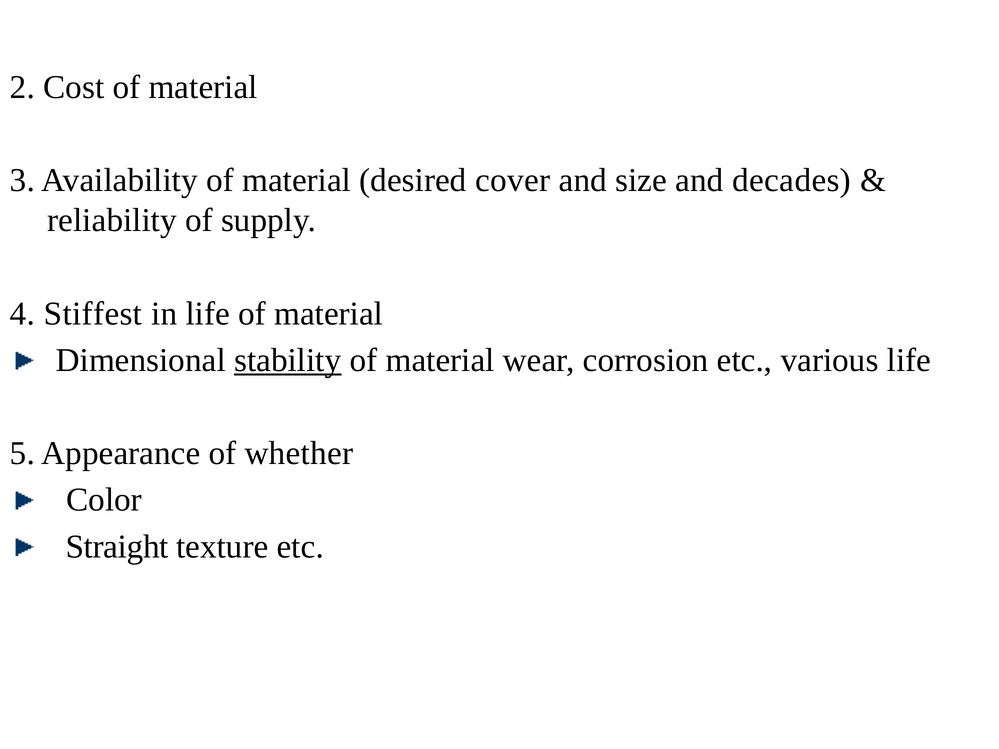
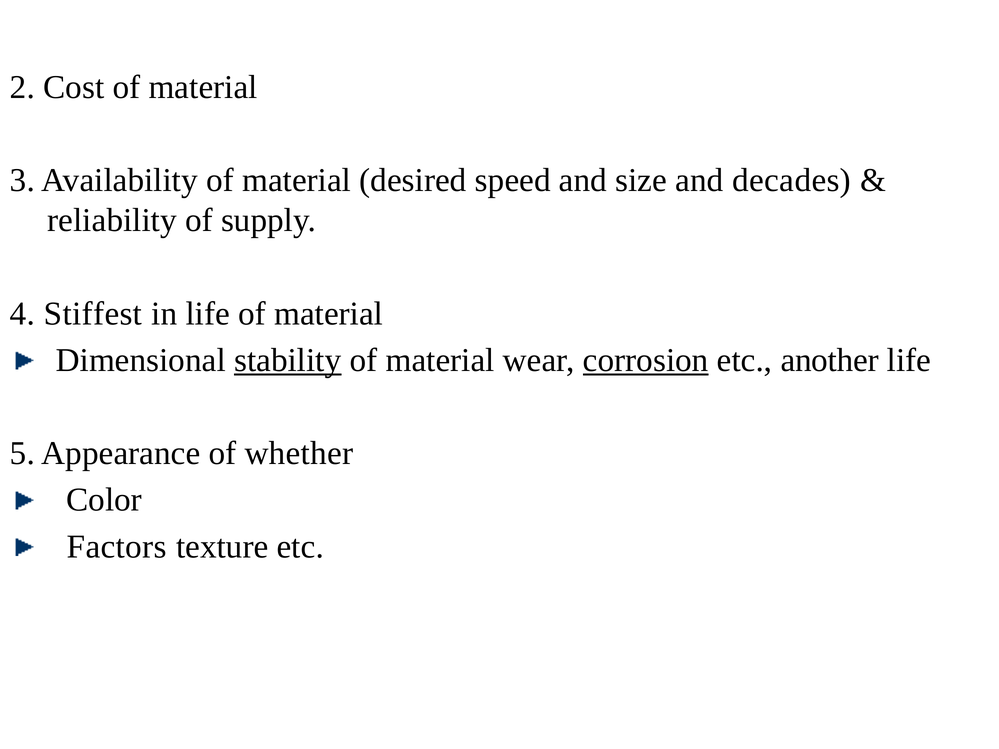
cover: cover -> speed (513, 181)
corrosion underline: none -> present (646, 360)
various: various -> another (830, 360)
Straight: Straight -> Factors (117, 547)
